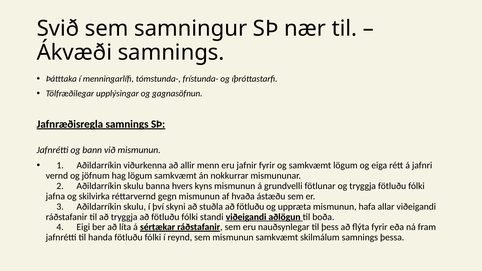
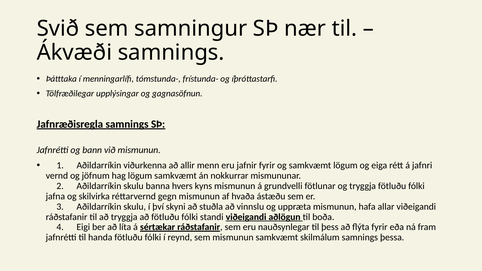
stuðla að fötluðu: fötluðu -> vinnslu (250, 207)
